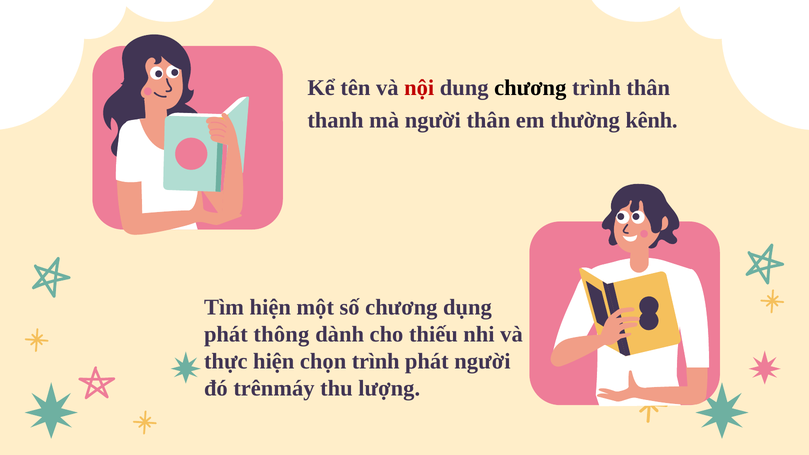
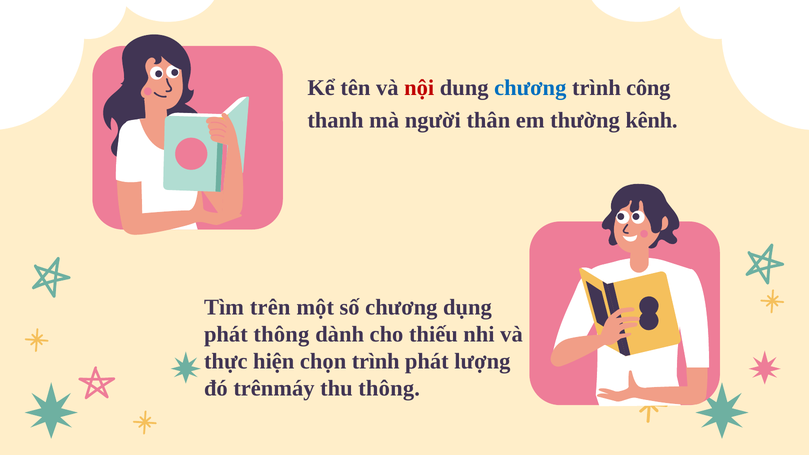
chương colour: black -> blue (530, 88)
trình thân: thân -> công (648, 88)
Tìm hiện: hiện -> trên (270, 307)
phát người: người -> lượng (482, 361)
thu lượng: lượng -> thông (389, 388)
